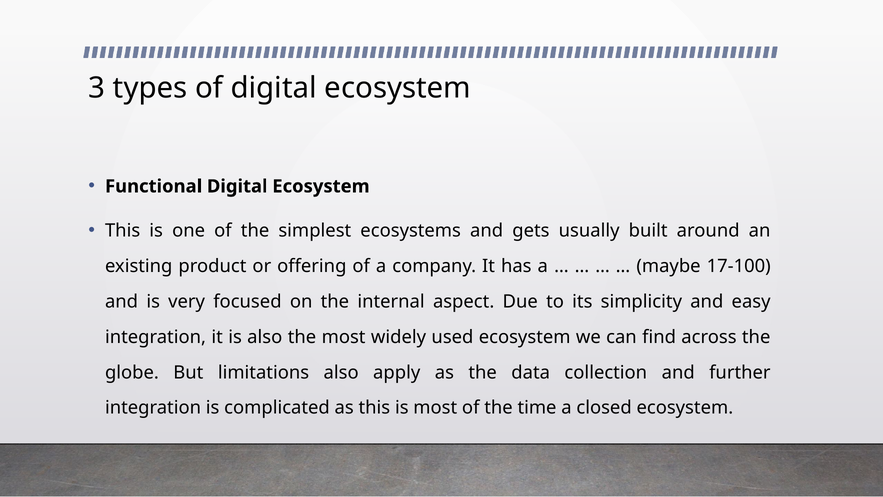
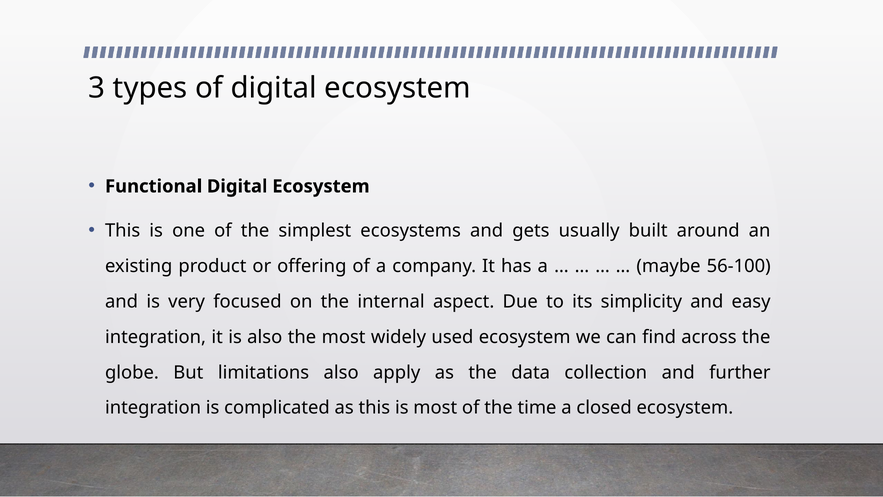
17-100: 17-100 -> 56-100 (739, 266)
